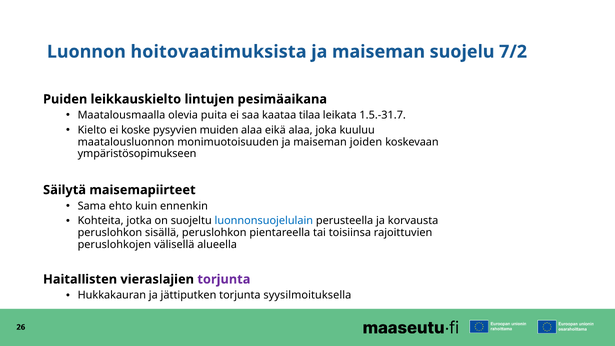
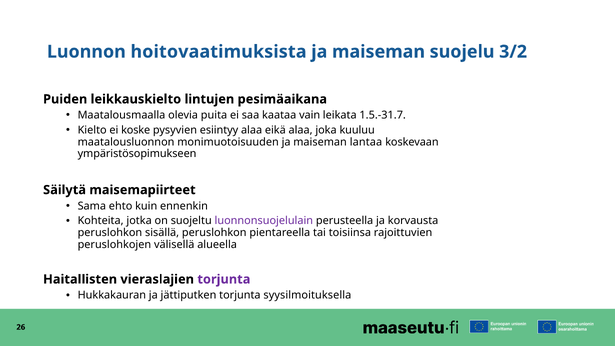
7/2: 7/2 -> 3/2 (513, 52)
tilaa: tilaa -> vain (310, 115)
muiden: muiden -> esiintyy (219, 130)
joiden: joiden -> lantaa (366, 142)
luonnonsuojelulain colour: blue -> purple (264, 221)
